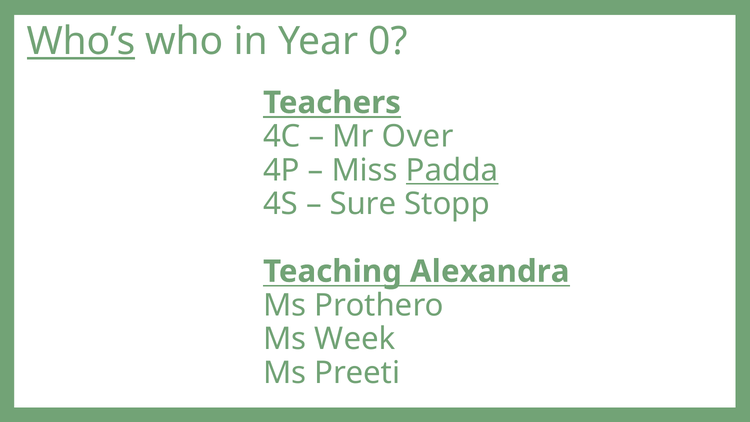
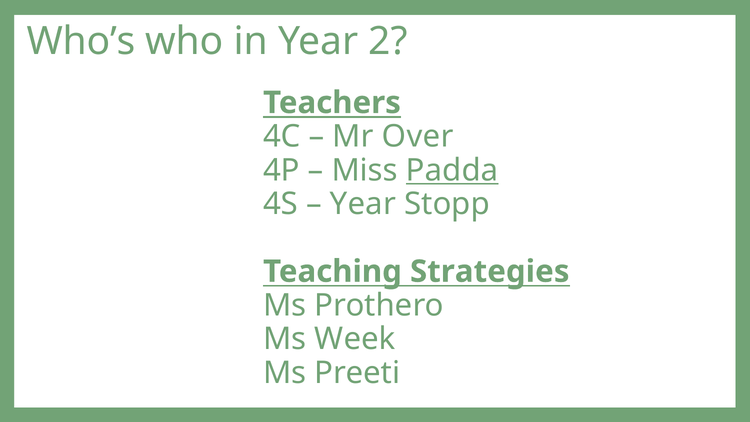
Who’s underline: present -> none (81, 41)
0: 0 -> 2 (388, 41)
Sure: Sure -> Year (363, 204)
Alexandra: Alexandra -> Strategies (490, 271)
